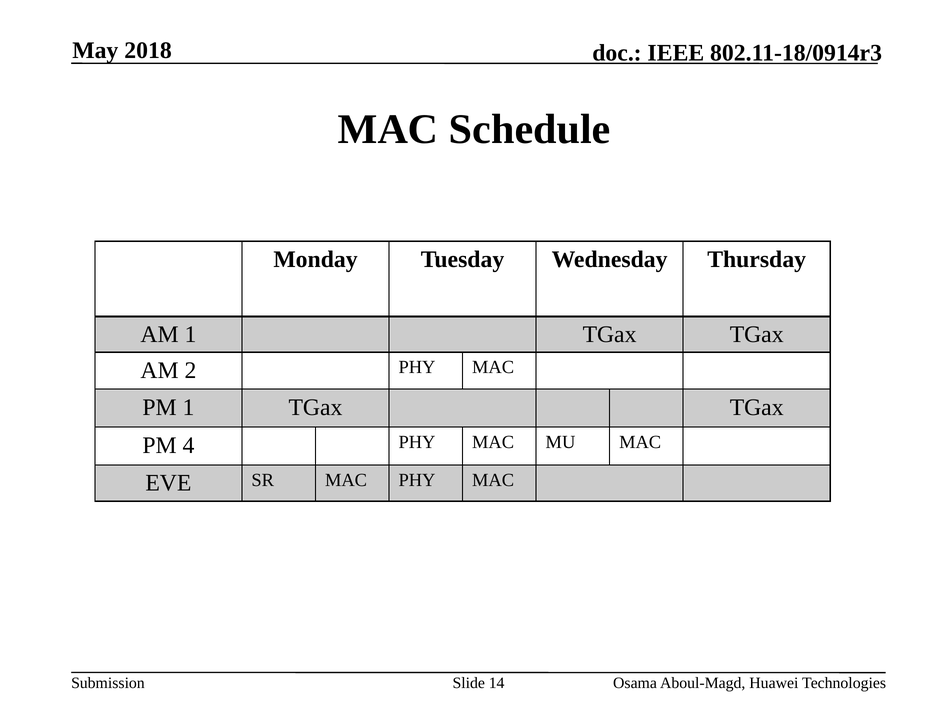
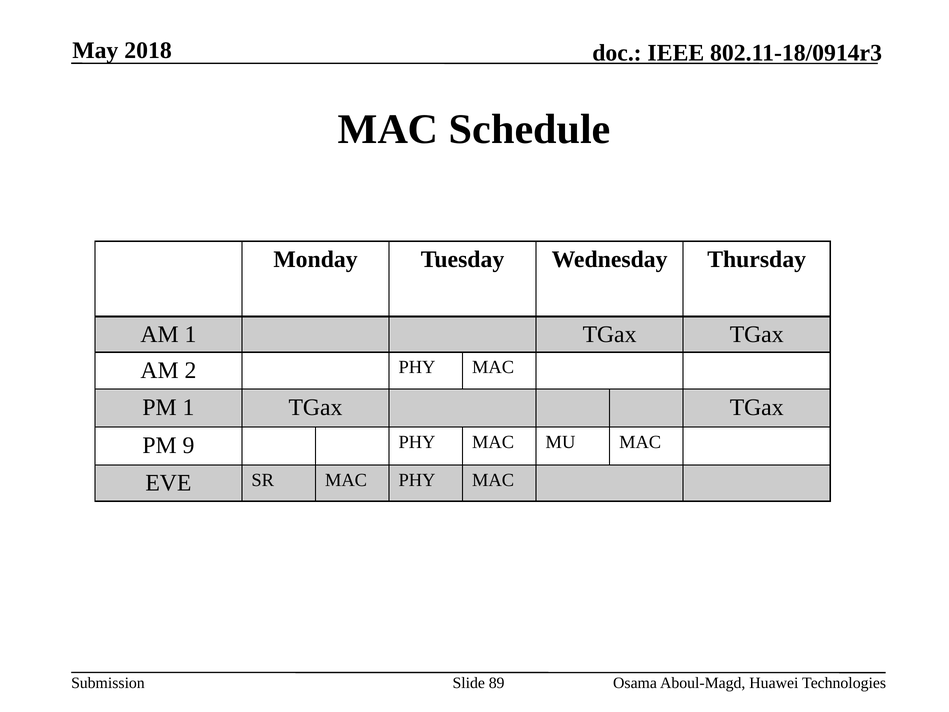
4: 4 -> 9 (189, 445)
14: 14 -> 89 (497, 683)
